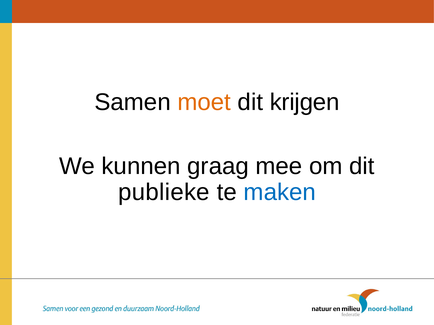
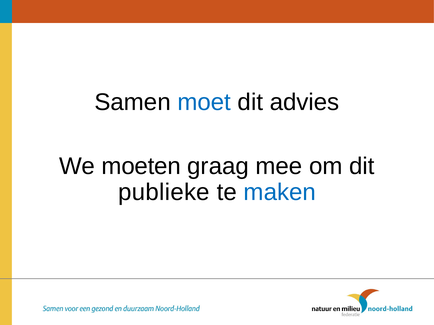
moet colour: orange -> blue (204, 102)
krijgen: krijgen -> advies (305, 102)
kunnen: kunnen -> moeten (141, 166)
